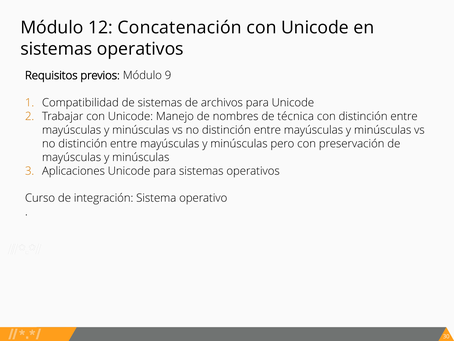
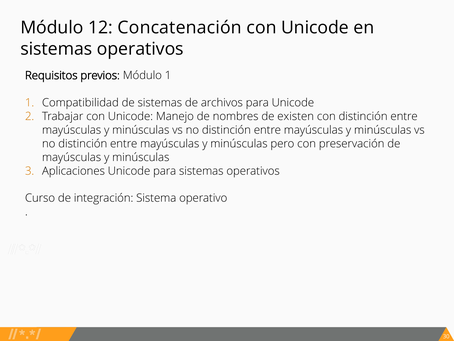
Módulo 9: 9 -> 1 (168, 75)
técnica: técnica -> existen (296, 116)
